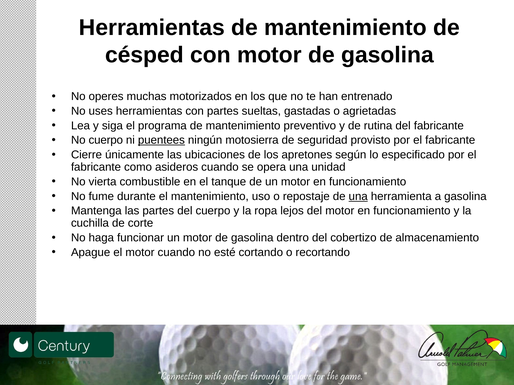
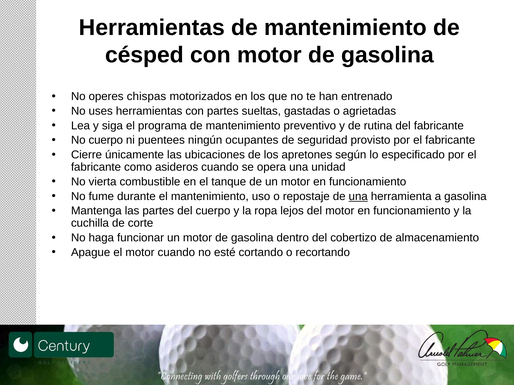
muchas: muchas -> chispas (146, 97)
puentees underline: present -> none (161, 140)
motosierra: motosierra -> ocupantes (252, 140)
